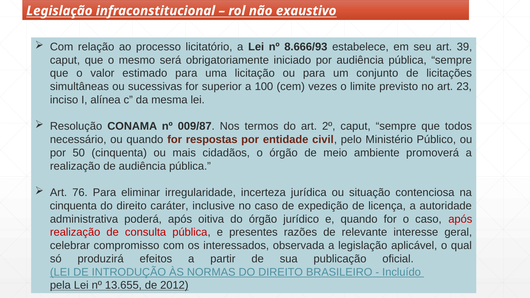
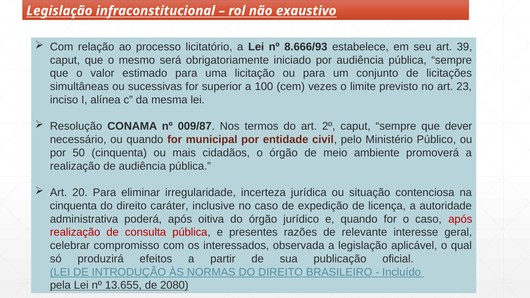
todos: todos -> dever (459, 126)
respostas: respostas -> municipal (212, 140)
76: 76 -> 20 (80, 193)
2012: 2012 -> 2080 (174, 285)
